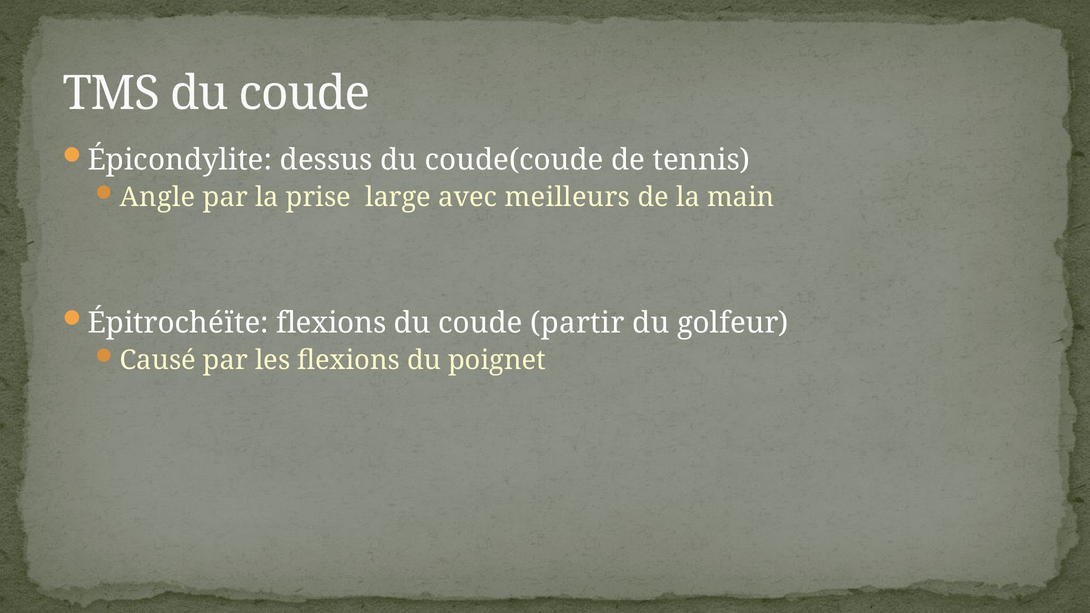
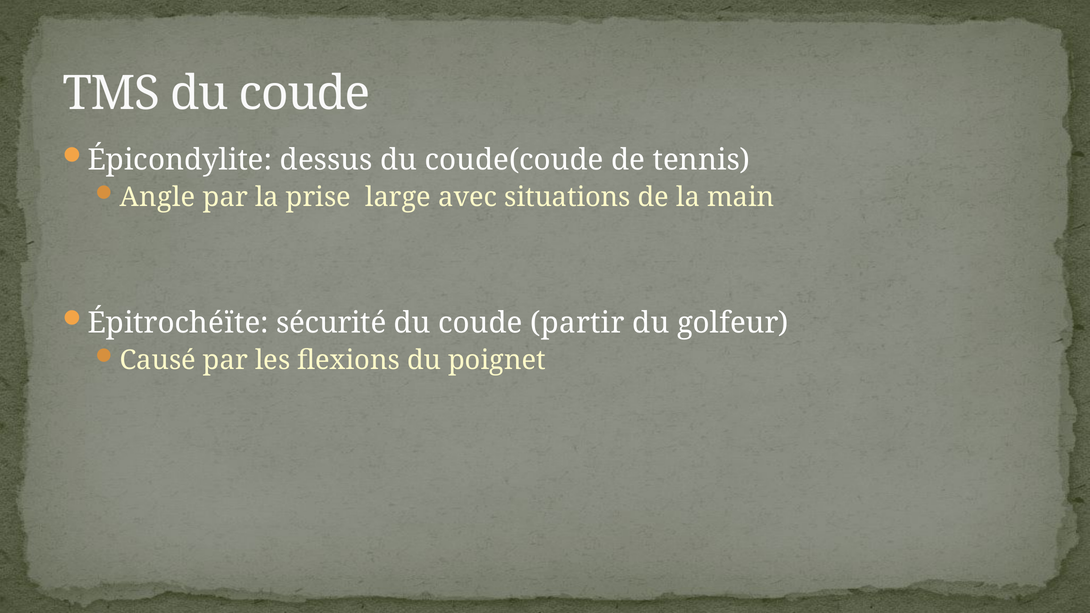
meilleurs: meilleurs -> situations (568, 197)
Épitrochéїte flexions: flexions -> sécurité (331, 323)
